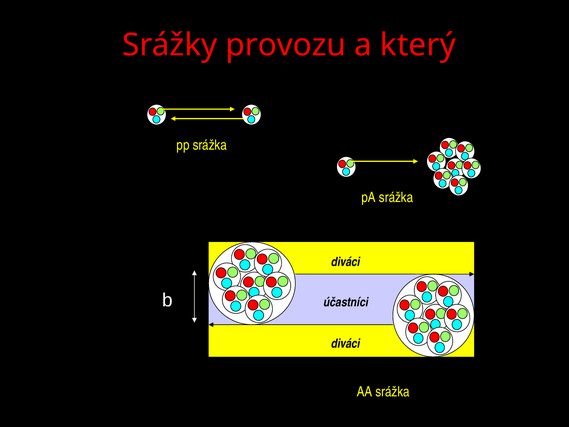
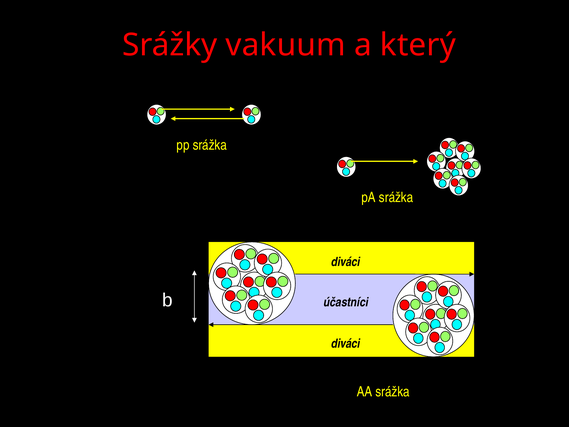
provozu: provozu -> vakuum (286, 45)
